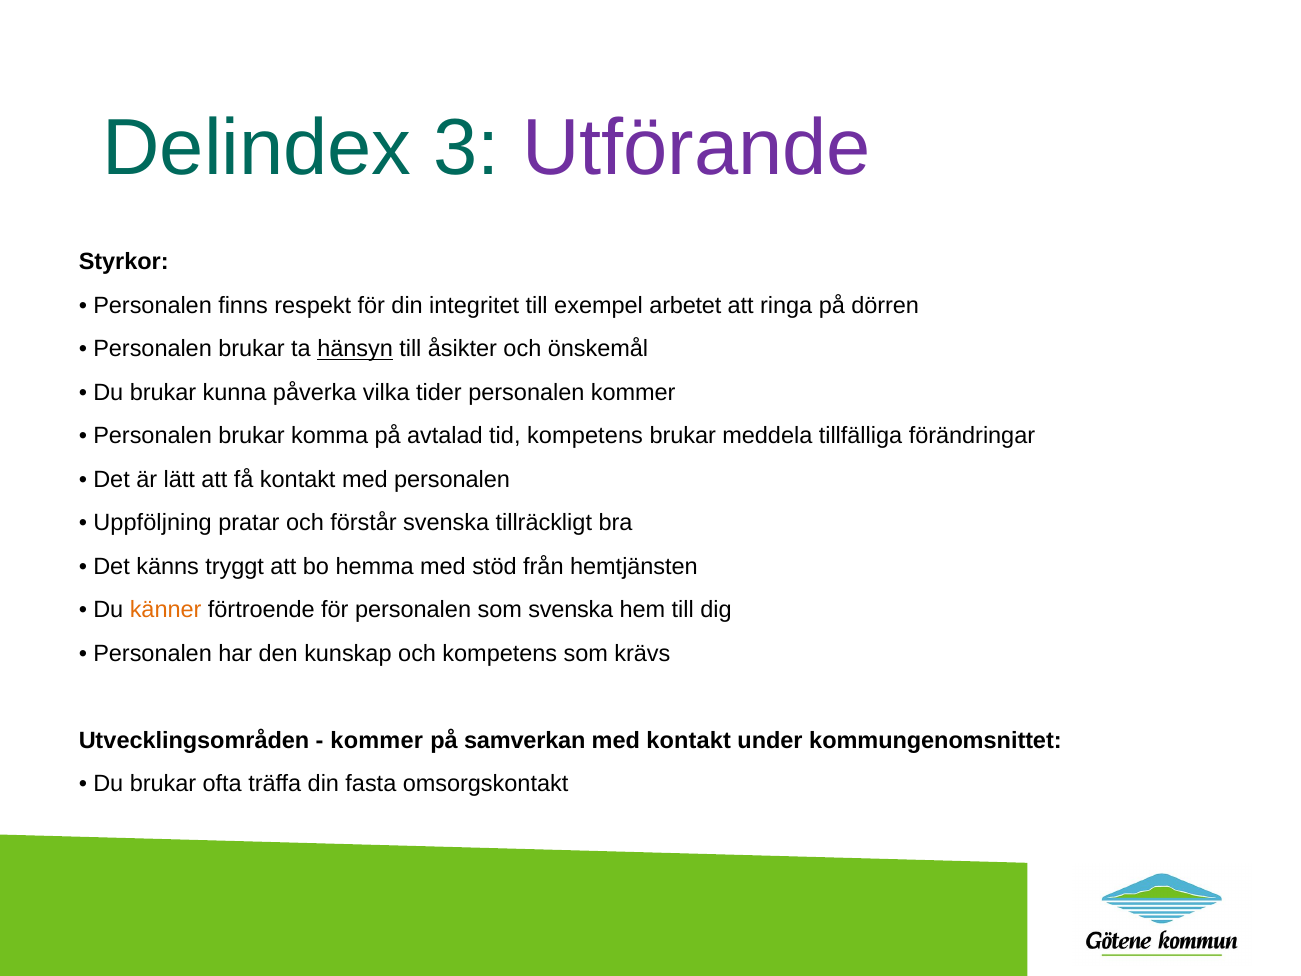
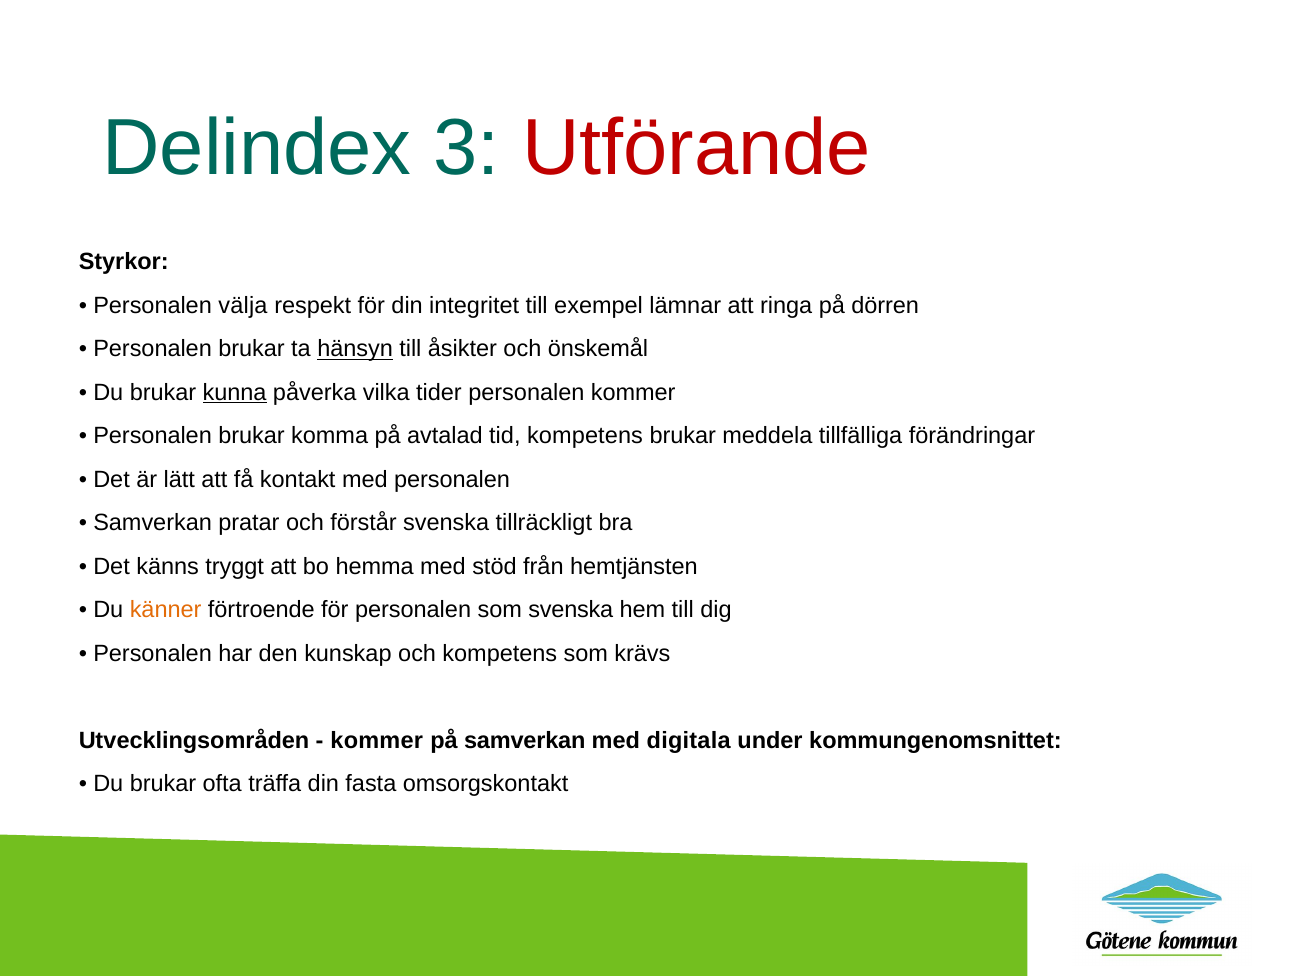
Utförande colour: purple -> red (696, 148)
finns: finns -> välja (243, 306)
arbetet: arbetet -> lämnar (685, 306)
kunna underline: none -> present (235, 393)
Uppföljning: Uppföljning -> Samverkan (153, 523)
med kontakt: kontakt -> digitala (689, 740)
